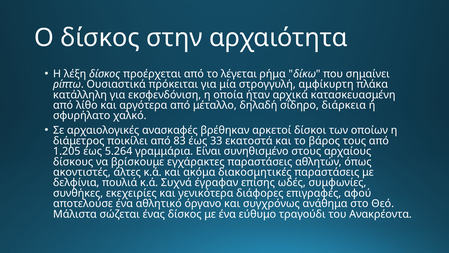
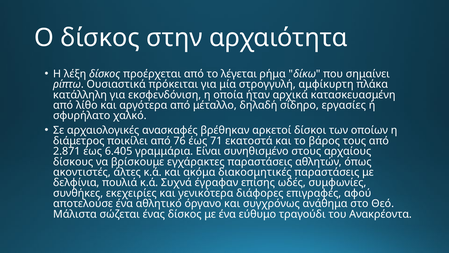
διάρκεια: διάρκεια -> εργασίες (344, 105)
83: 83 -> 76 (180, 141)
33: 33 -> 71 (216, 141)
1.205: 1.205 -> 2.871 (67, 151)
5.264: 5.264 -> 6.405 (119, 151)
